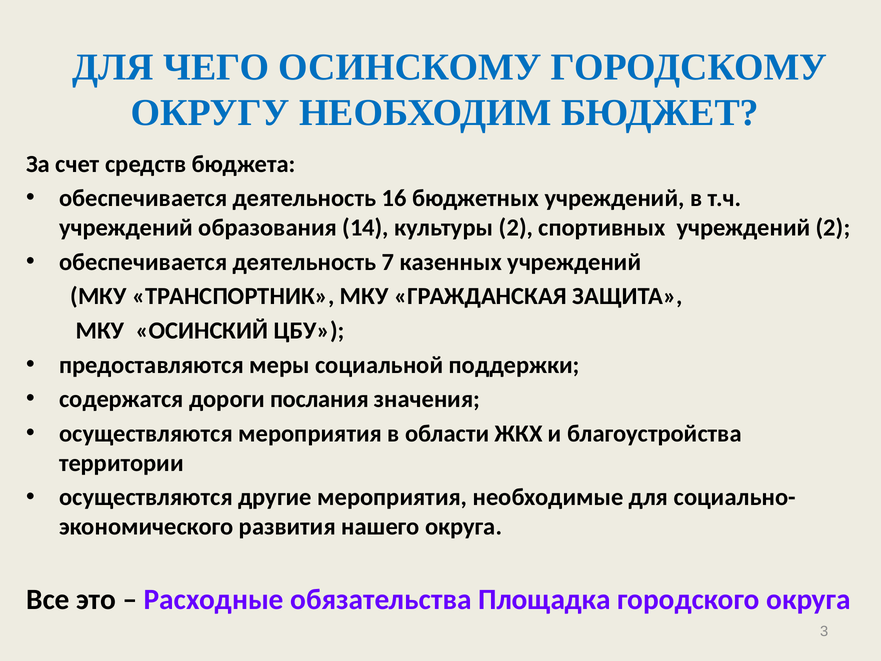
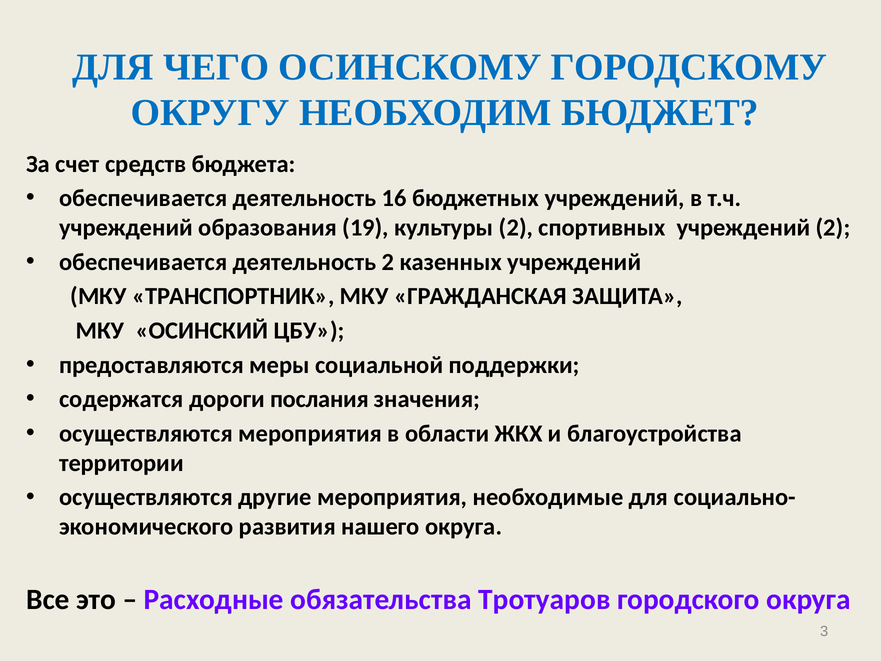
14: 14 -> 19 (366, 228)
деятельность 7: 7 -> 2 (388, 262)
Площадка: Площадка -> Тротуаров (544, 599)
